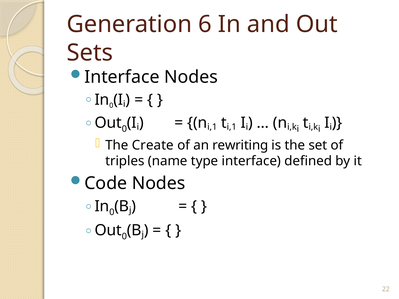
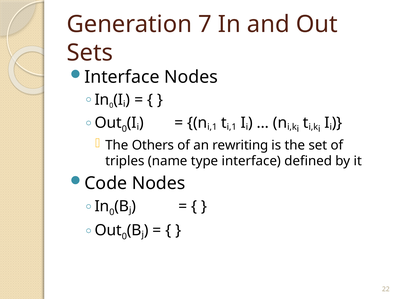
6: 6 -> 7 (205, 24)
Create: Create -> Others (153, 145)
